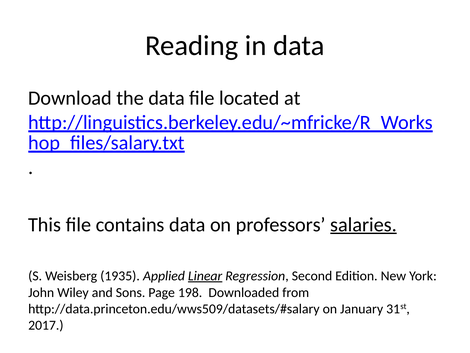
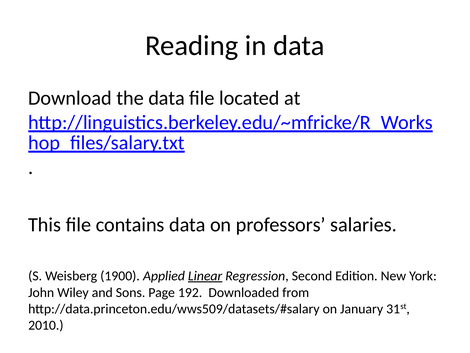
salaries underline: present -> none (364, 224)
1935: 1935 -> 1900 (120, 276)
198: 198 -> 192 (190, 292)
2017: 2017 -> 2010 (46, 325)
